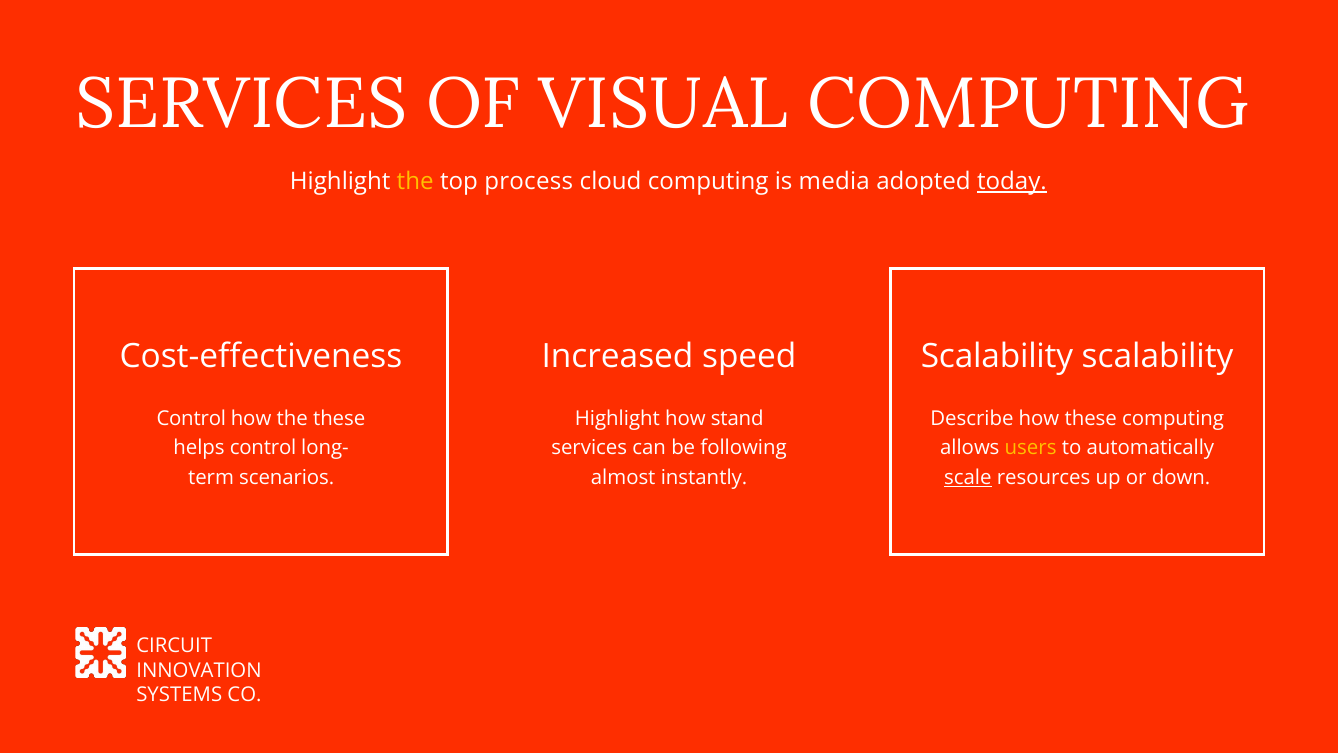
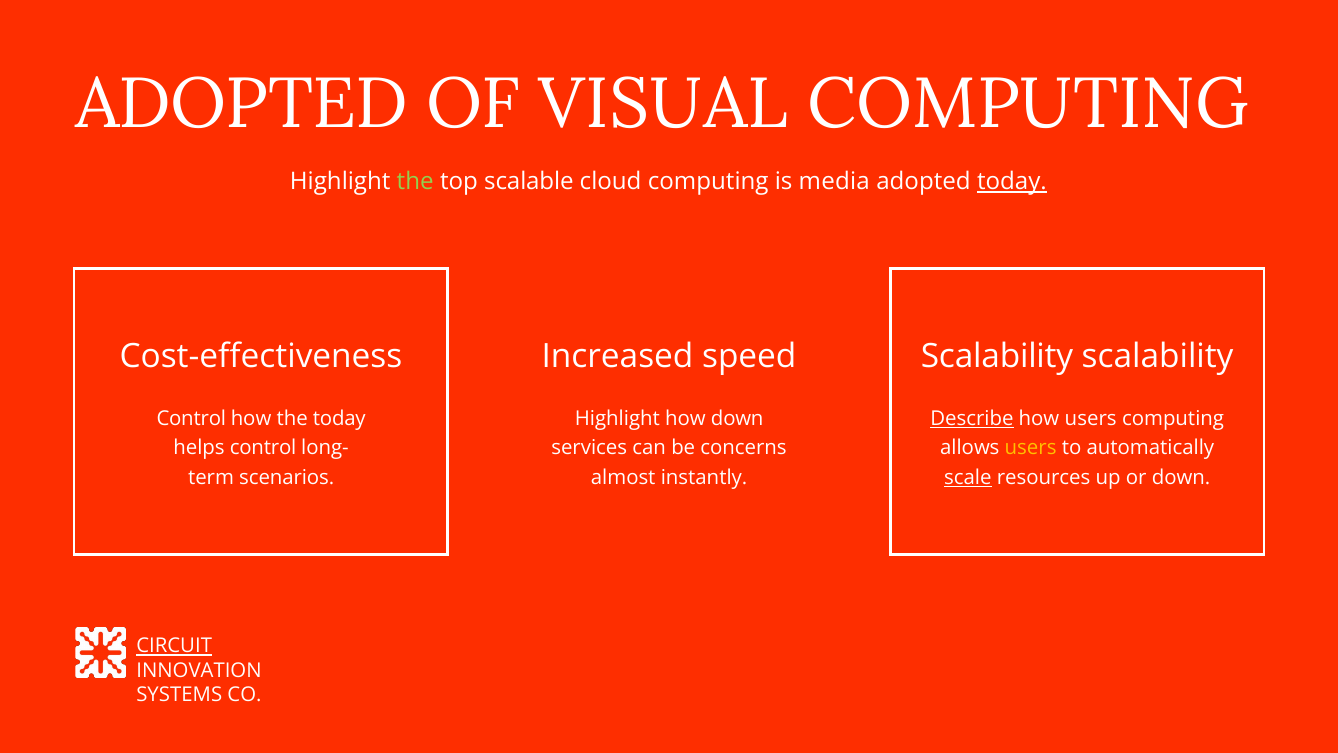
SERVICES: SERVICES -> ADOPTED (242, 104)
the colour: yellow -> light green (415, 182)
process: process -> scalable (529, 182)
the these: these -> today (339, 418)
how stand: stand -> down (737, 418)
Describe underline: none -> present (972, 418)
how these: these -> users (1091, 418)
following: following -> concerns (744, 448)
CIRCUIT underline: none -> present (174, 646)
